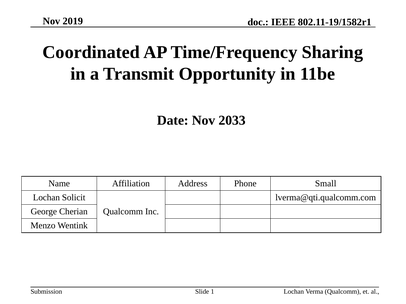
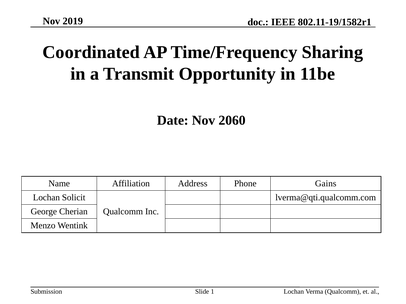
2033: 2033 -> 2060 (232, 120)
Small: Small -> Gains (326, 184)
